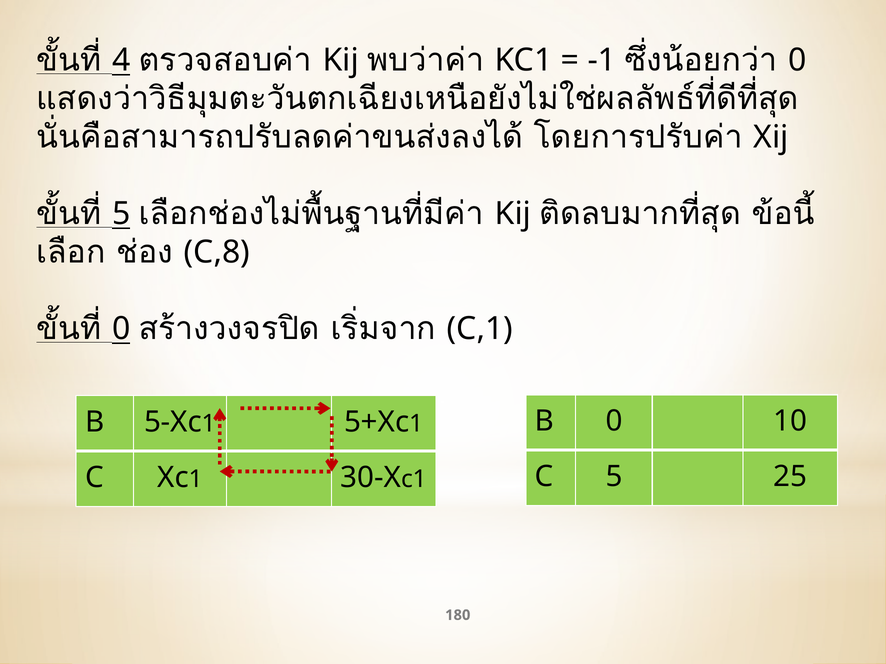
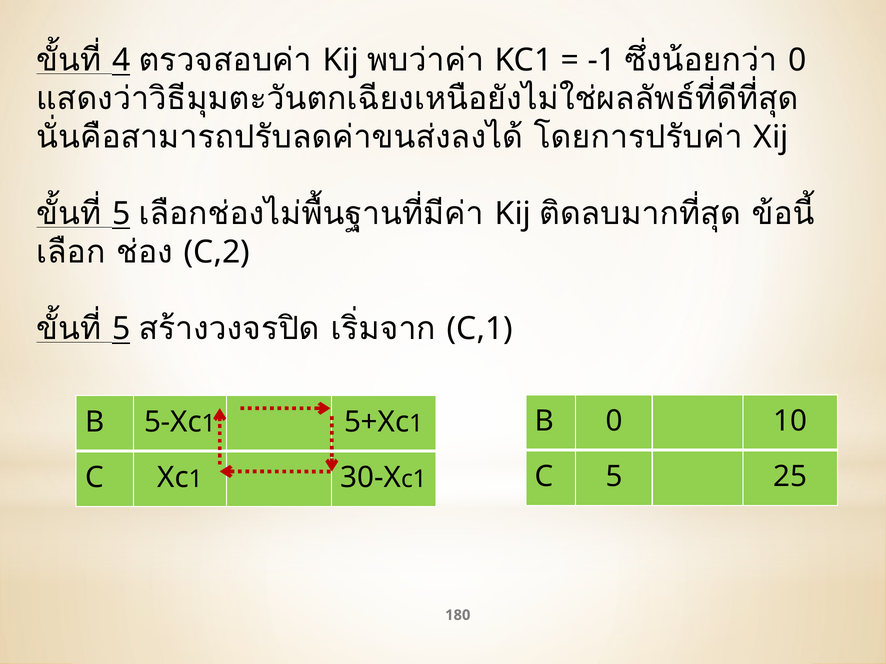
C,8: C,8 -> C,2 (217, 252)
0: 0 -> 5 (121, 329)
